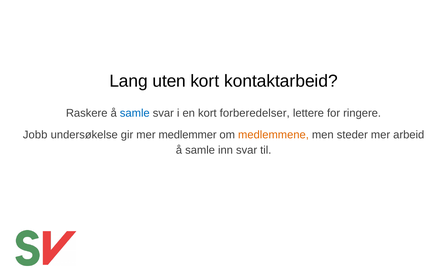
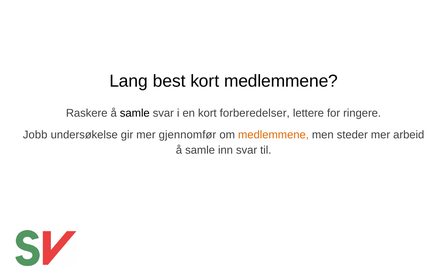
uten: uten -> best (169, 81)
kort kontaktarbeid: kontaktarbeid -> medlemmene (281, 81)
samle colour: blue -> black (135, 113)
medlemmer: medlemmer -> gjennomfør (187, 135)
